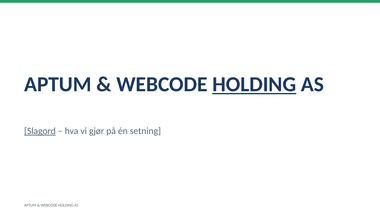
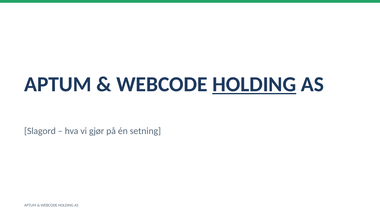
Slagord underline: present -> none (40, 131)
